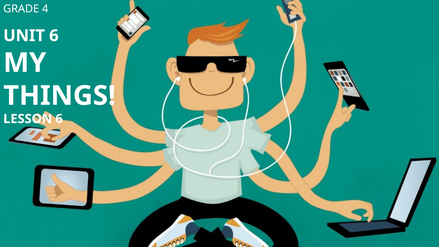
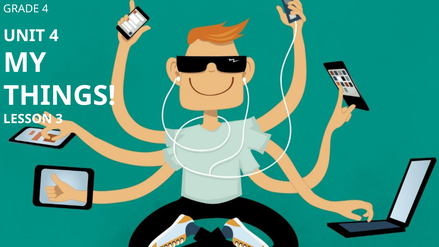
UNIT 6: 6 -> 4 (54, 36)
LESSON 6: 6 -> 3 (59, 119)
